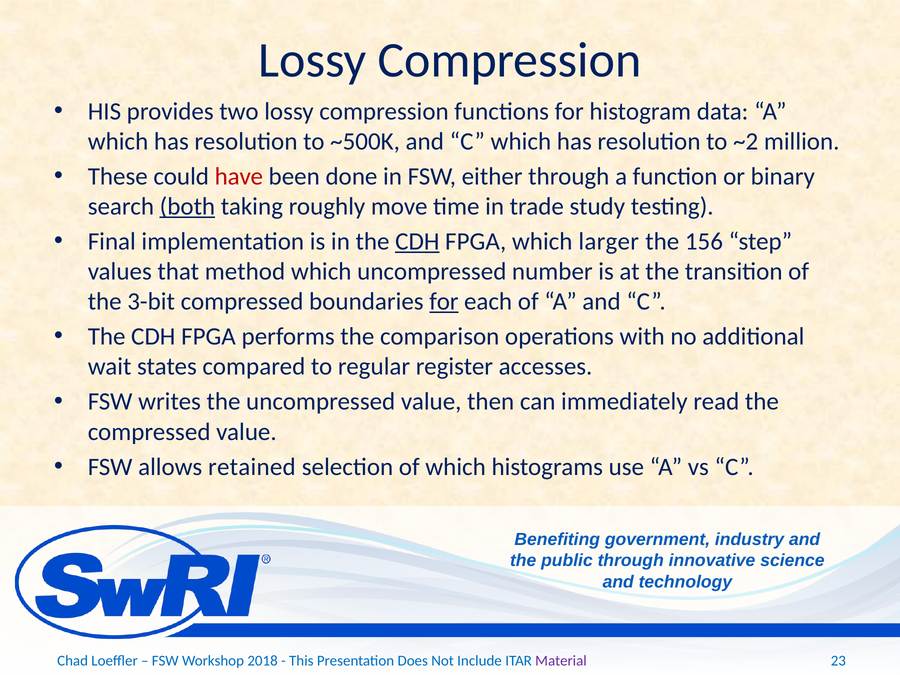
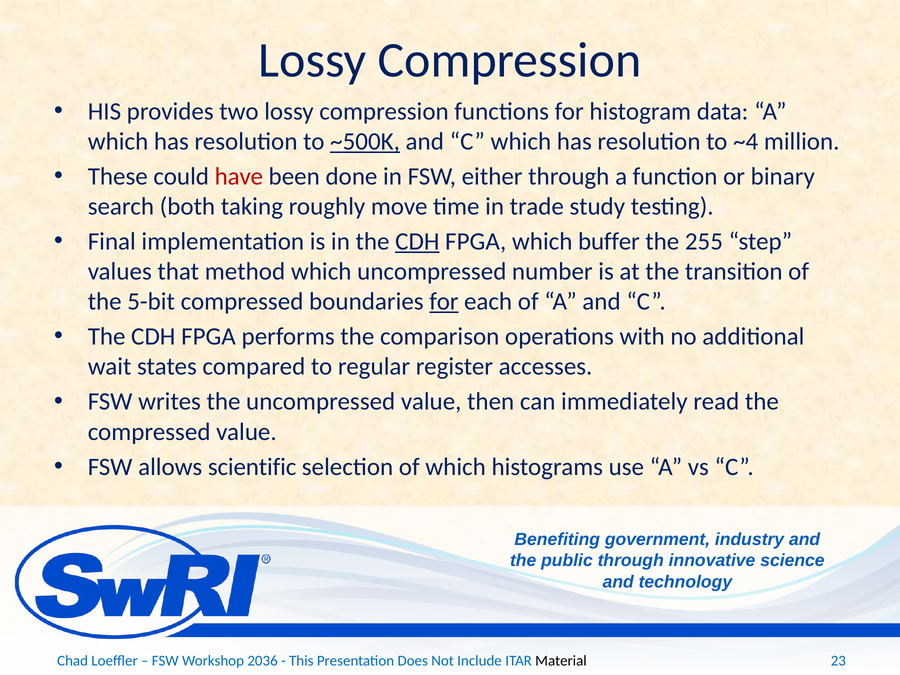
~500K underline: none -> present (365, 141)
~2: ~2 -> ~4 (746, 141)
both underline: present -> none (187, 206)
larger: larger -> buffer (609, 241)
156: 156 -> 255 (704, 241)
3-bit: 3-bit -> 5-bit (151, 302)
retained: retained -> scientific (252, 467)
2018: 2018 -> 2036 (263, 661)
Material colour: purple -> black (561, 661)
